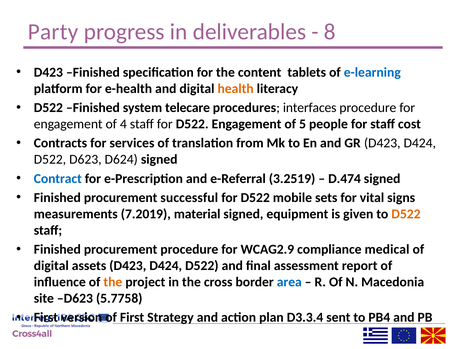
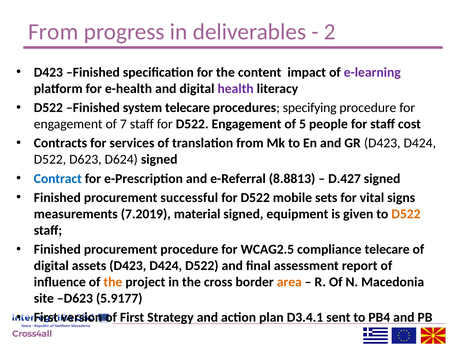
Party: Party -> From (53, 32)
8: 8 -> 2 (330, 32)
tablets: tablets -> impact (307, 72)
e-learning colour: blue -> purple (372, 72)
health colour: orange -> purple (236, 89)
interfaces: interfaces -> specifying (310, 108)
4: 4 -> 7 (123, 124)
3.2519: 3.2519 -> 8.8813 (292, 179)
D.474: D.474 -> D.427 (345, 179)
WCAG2.9: WCAG2.9 -> WCAG2.5 (267, 250)
compliance medical: medical -> telecare (387, 250)
area colour: blue -> orange (289, 282)
5.7758: 5.7758 -> 5.9177 (119, 299)
D3.3.4: D3.3.4 -> D3.4.1 (305, 318)
